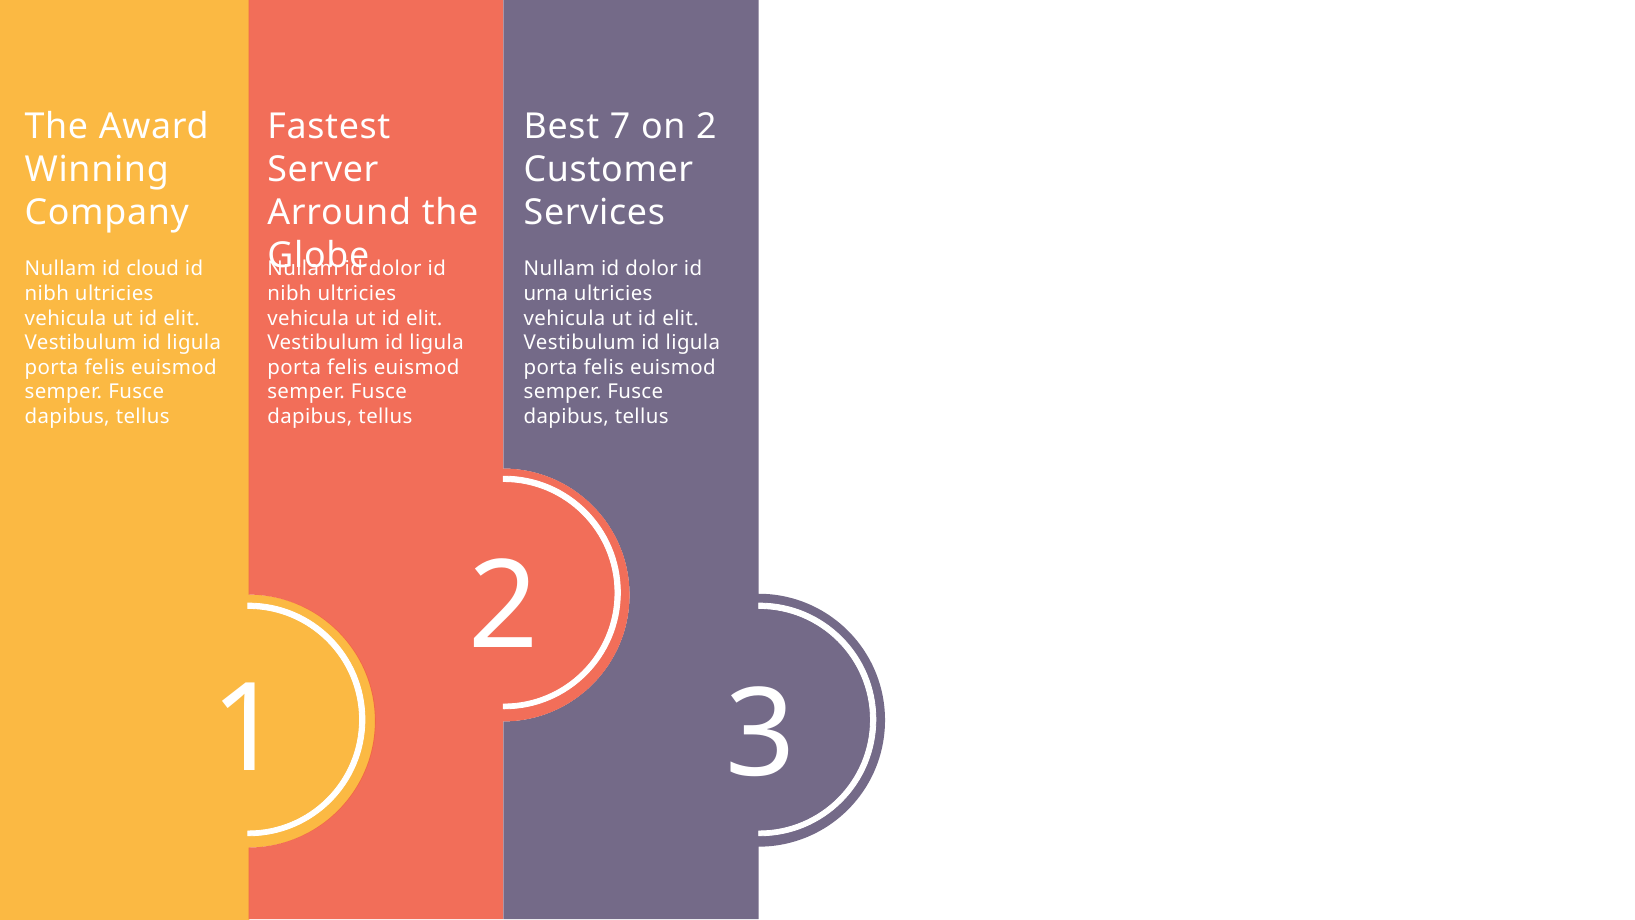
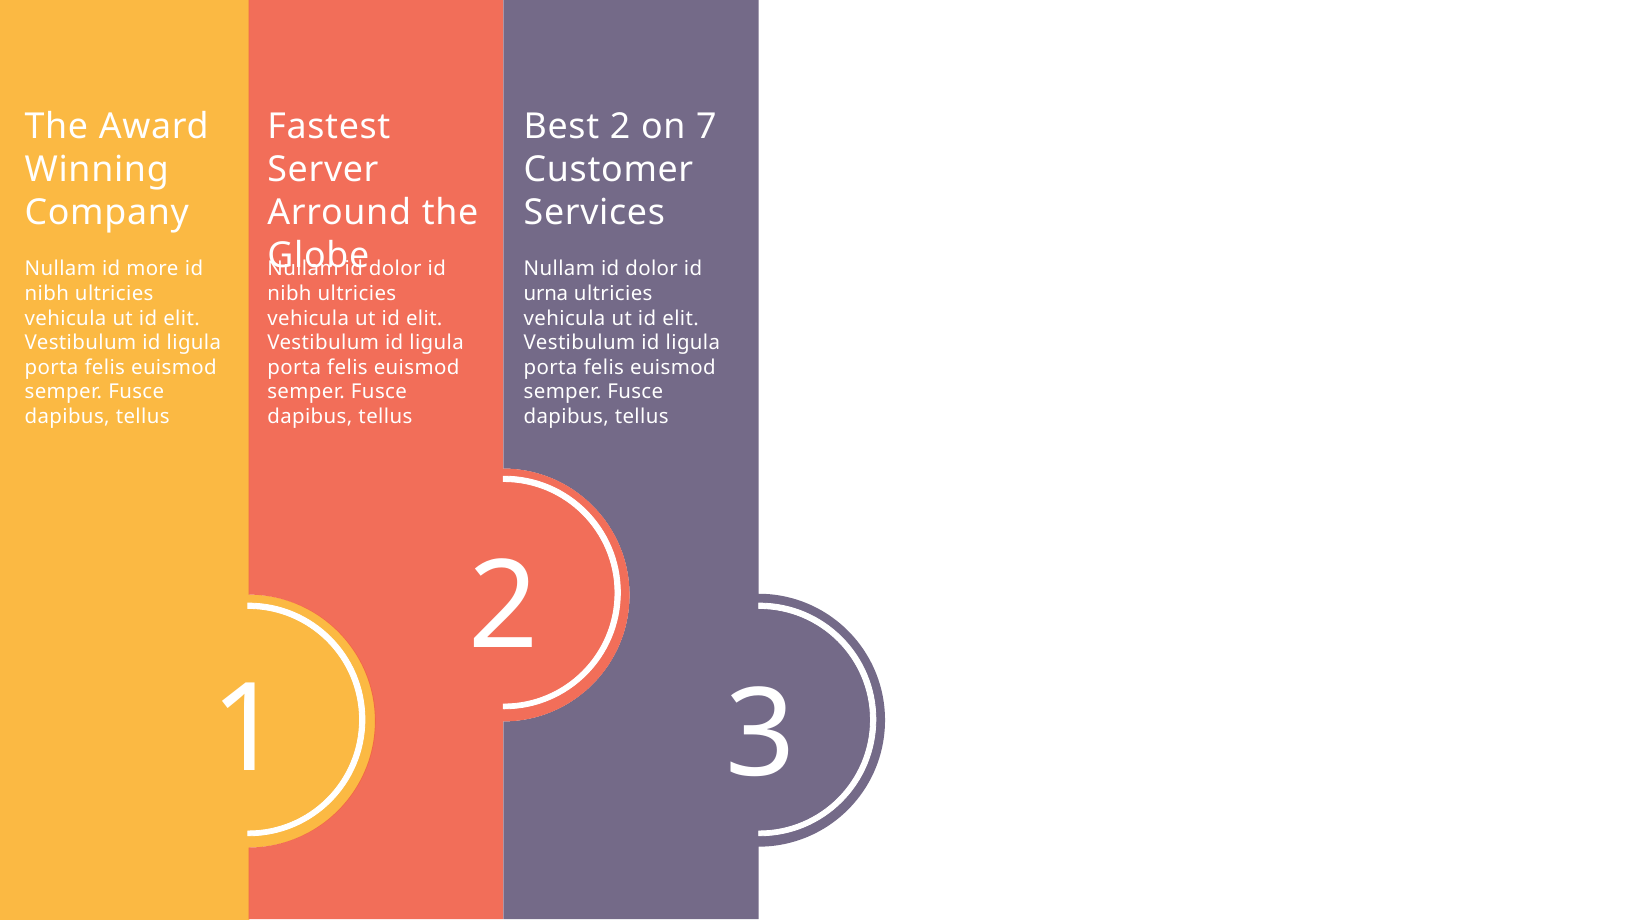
Best 7: 7 -> 2 (620, 127)
on 2: 2 -> 7 (706, 127)
cloud: cloud -> more (152, 269)
